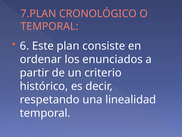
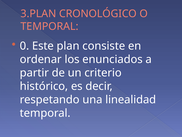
7.PLAN: 7.PLAN -> 3.PLAN (38, 14)
6: 6 -> 0 (24, 46)
